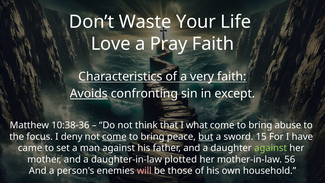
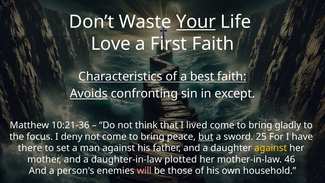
Your underline: none -> present (196, 22)
Pray: Pray -> First (169, 44)
very: very -> best (202, 76)
10:38-36: 10:38-36 -> 10:21-36 (70, 125)
what: what -> lived (197, 125)
abuse: abuse -> gladly (288, 125)
come underline: present -> none (114, 137)
15: 15 -> 25 (261, 137)
came: came -> there (30, 148)
against colour: light green -> yellow (271, 148)
56: 56 -> 46 (290, 159)
